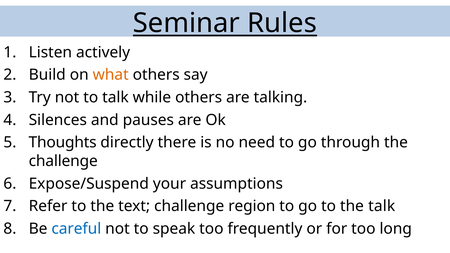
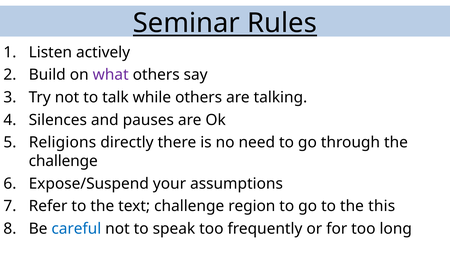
what colour: orange -> purple (111, 75)
Thoughts: Thoughts -> Religions (62, 143)
the talk: talk -> this (382, 206)
